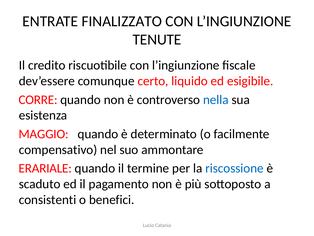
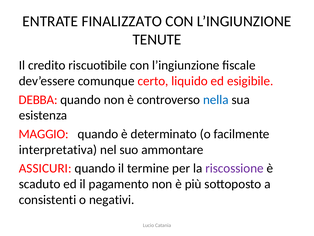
CORRE: CORRE -> DEBBA (38, 99)
compensativo: compensativo -> interpretativa (58, 149)
ERARIALE: ERARIALE -> ASSICURI (45, 168)
riscossione colour: blue -> purple (234, 168)
benefici: benefici -> negativi (112, 199)
